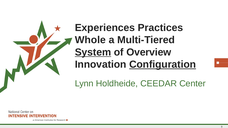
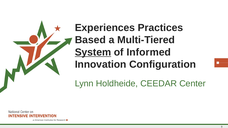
Whole: Whole -> Based (90, 40)
Overview: Overview -> Informed (149, 52)
Configuration underline: present -> none (163, 65)
